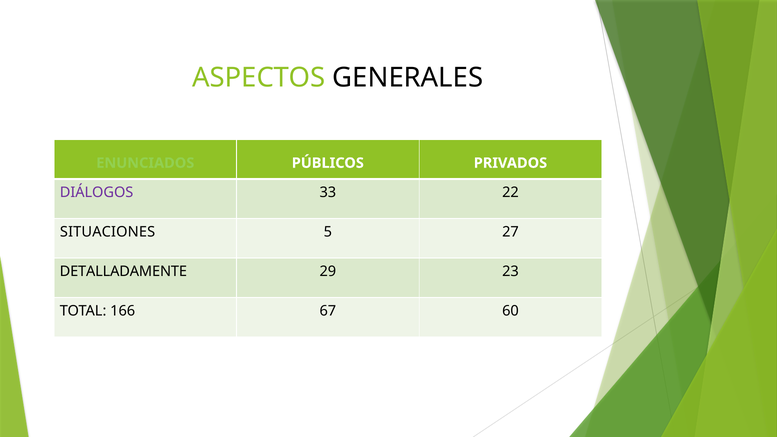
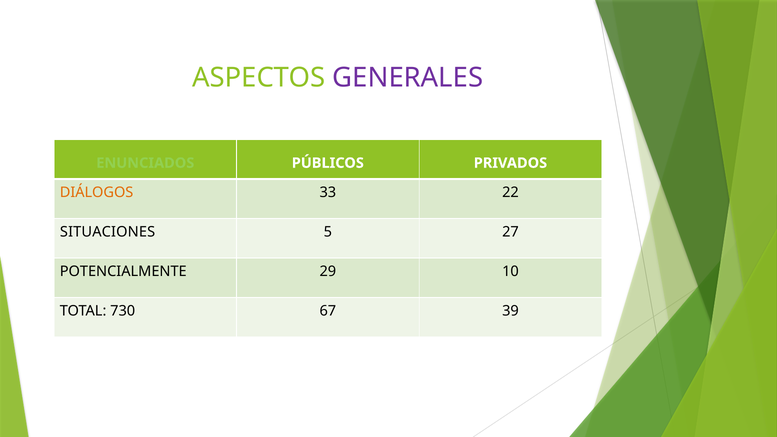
GENERALES colour: black -> purple (408, 78)
DIÁLOGOS colour: purple -> orange (97, 193)
DETALLADAMENTE: DETALLADAMENTE -> POTENCIALMENTE (123, 272)
23: 23 -> 10 (510, 272)
166: 166 -> 730 (123, 311)
60: 60 -> 39 (510, 311)
